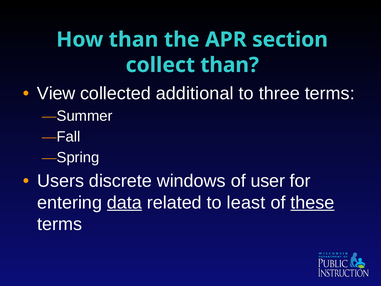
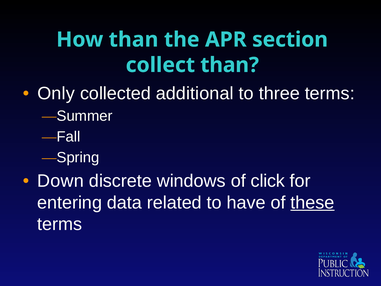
View: View -> Only (56, 93)
Users: Users -> Down (60, 181)
user: user -> click (268, 181)
data underline: present -> none (124, 202)
least: least -> have (246, 202)
